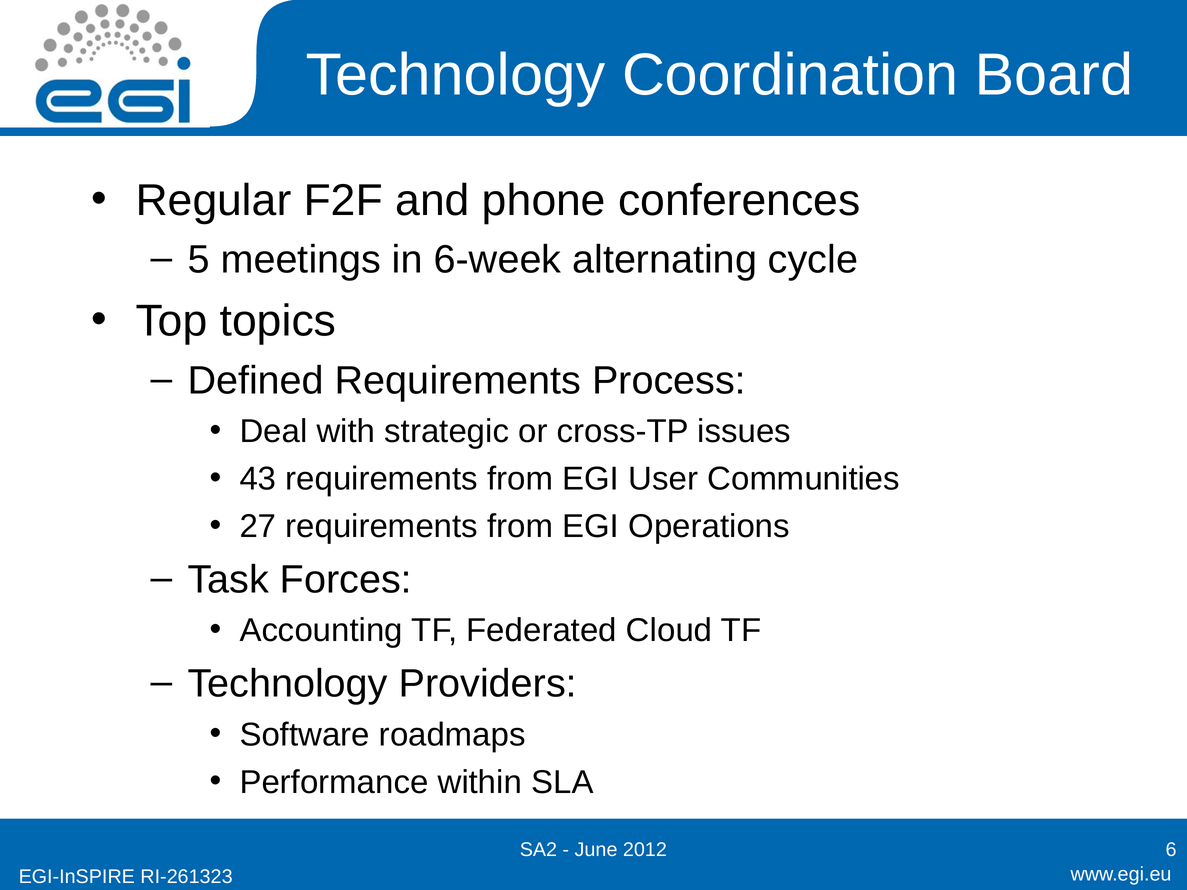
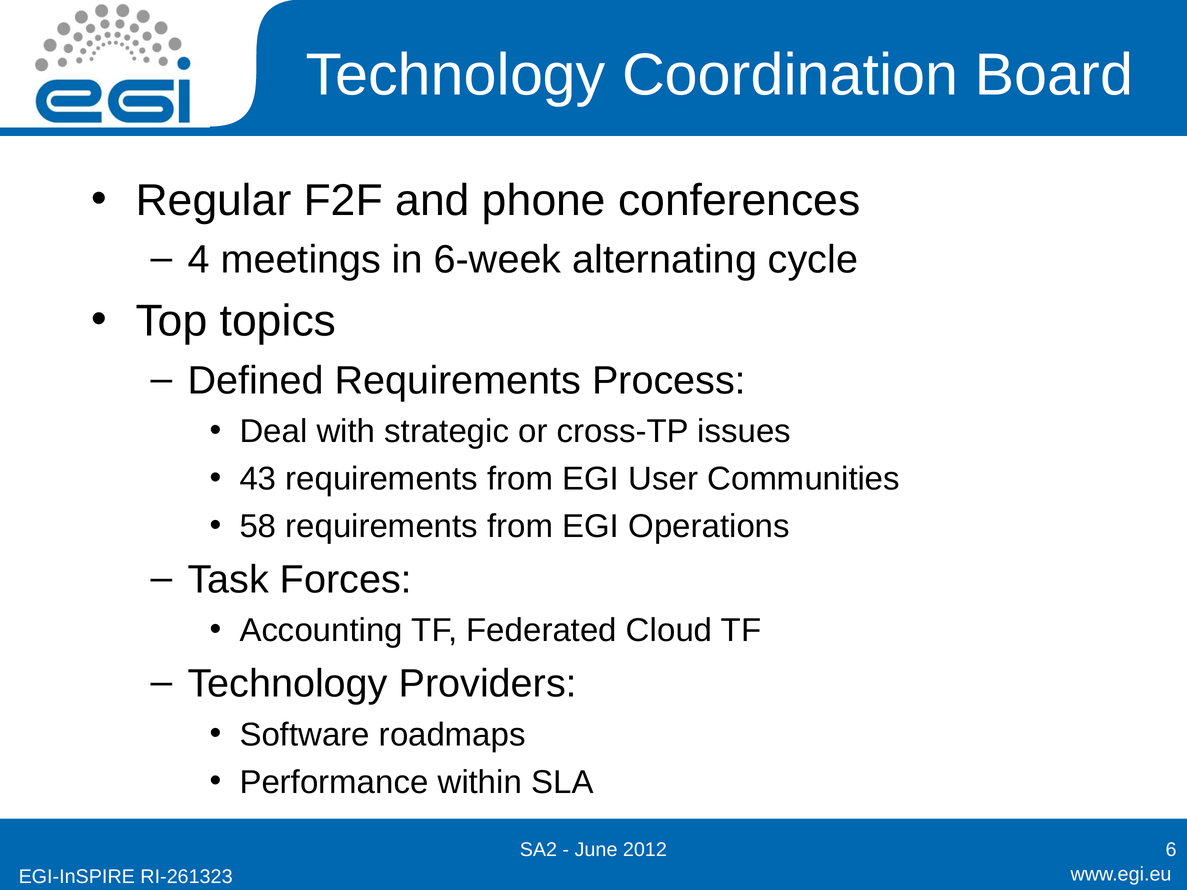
5: 5 -> 4 (199, 260)
27: 27 -> 58 (258, 527)
